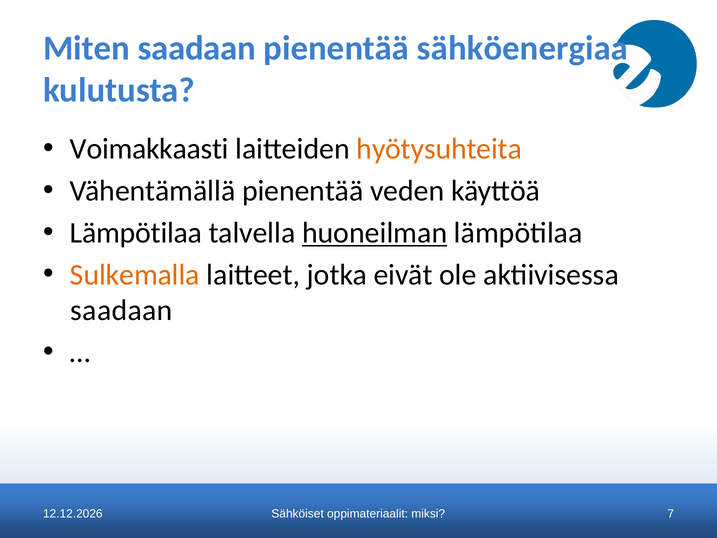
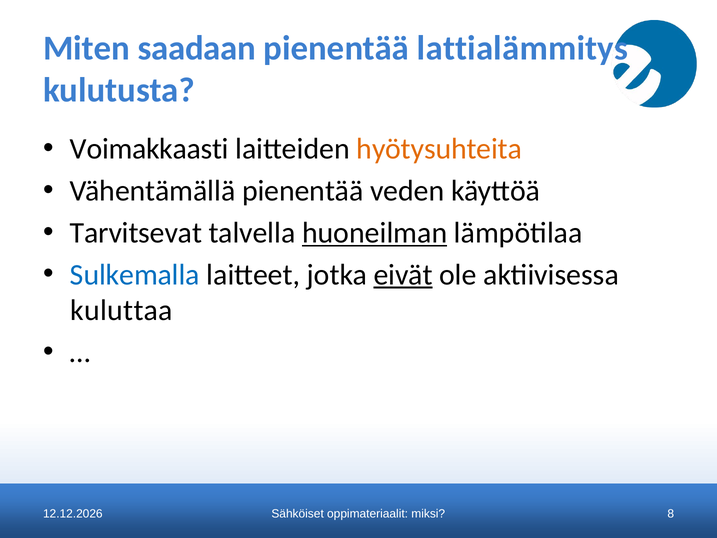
sähköenergiaa: sähköenergiaa -> lattialämmitys (522, 48)
Lämpötilaa: Lämpötilaa -> Tarvitsevat (136, 233)
Sulkemalla colour: orange -> blue (135, 275)
eivät underline: none -> present (403, 275)
saadaan: saadaan -> kuluttaa (121, 310)
7: 7 -> 8 (671, 514)
